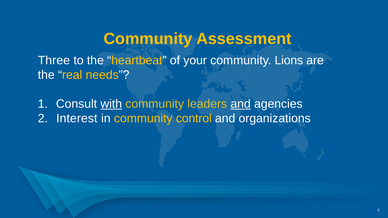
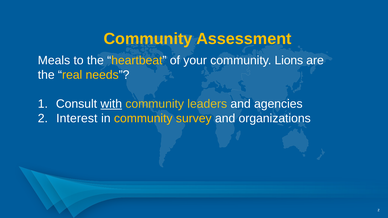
Three: Three -> Meals (54, 60)
and underline: present -> none (241, 104)
control: control -> survey (194, 119)
